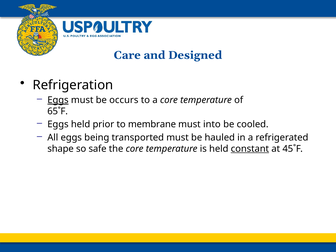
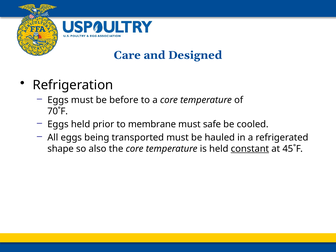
Eggs underline: present -> none (58, 100)
occurs: occurs -> before (124, 100)
65˚F: 65˚F -> 70˚F (58, 111)
into: into -> safe (212, 124)
safe: safe -> also (97, 149)
